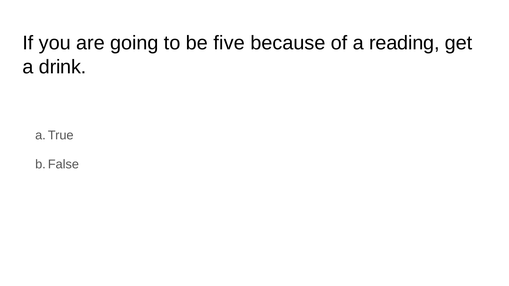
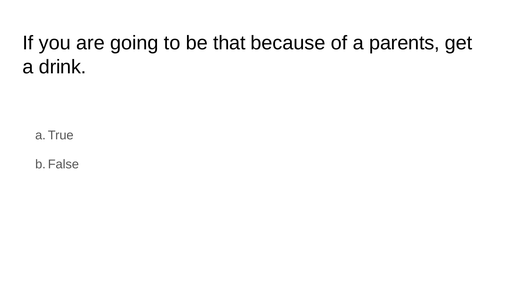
five: five -> that (229, 43)
reading: reading -> parents (404, 43)
